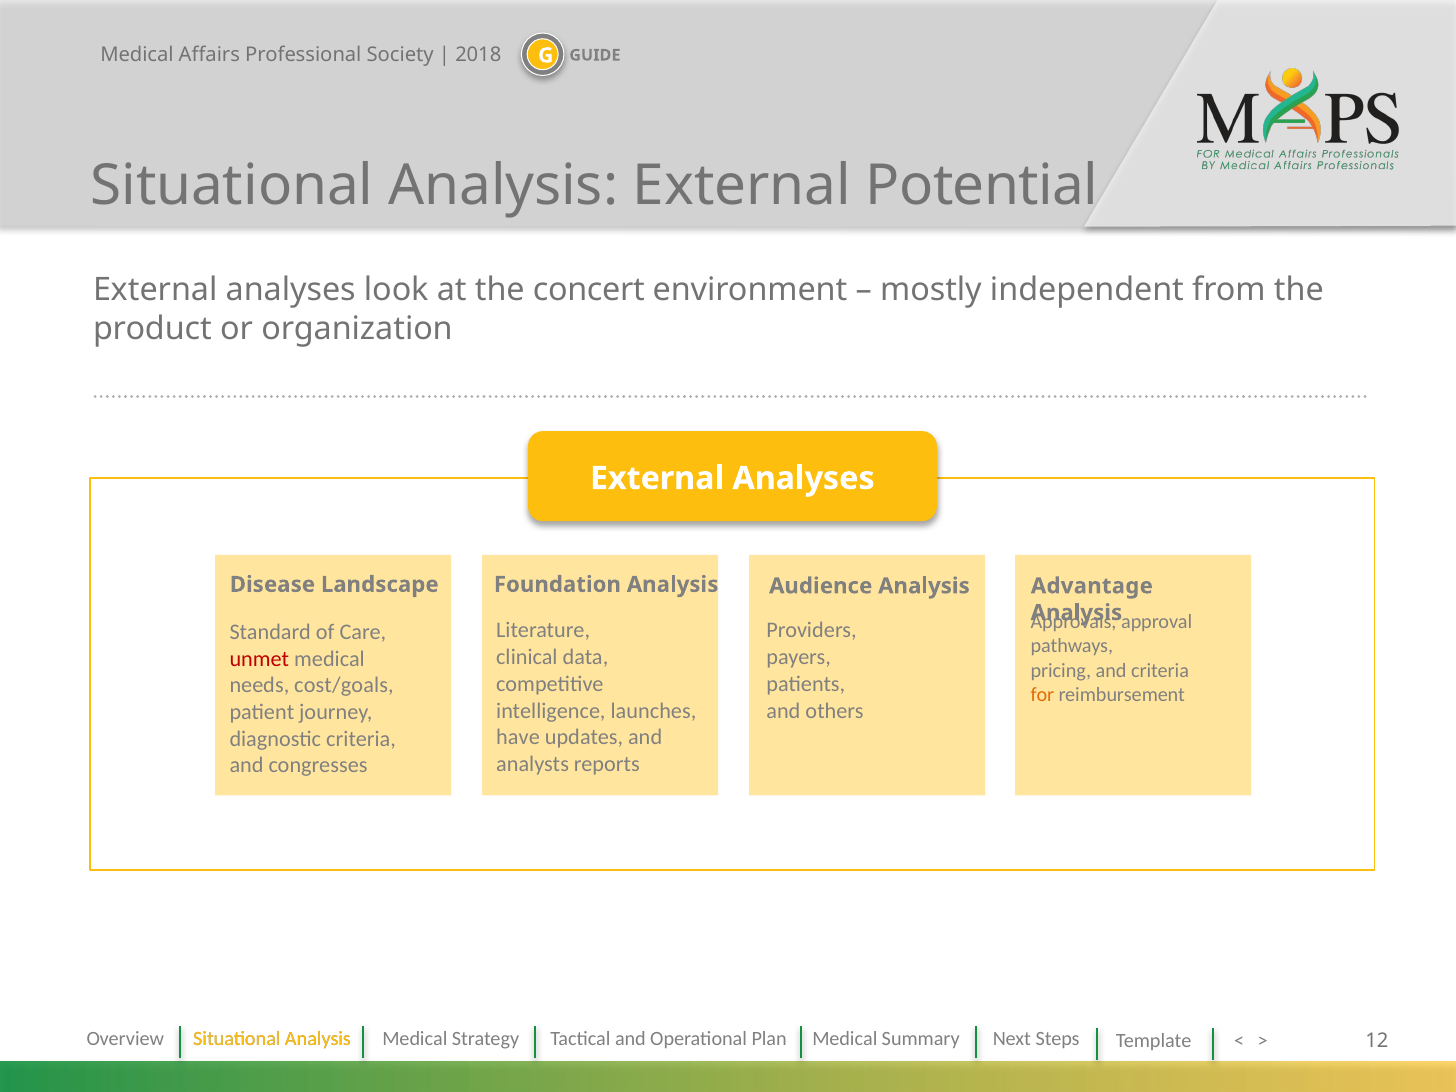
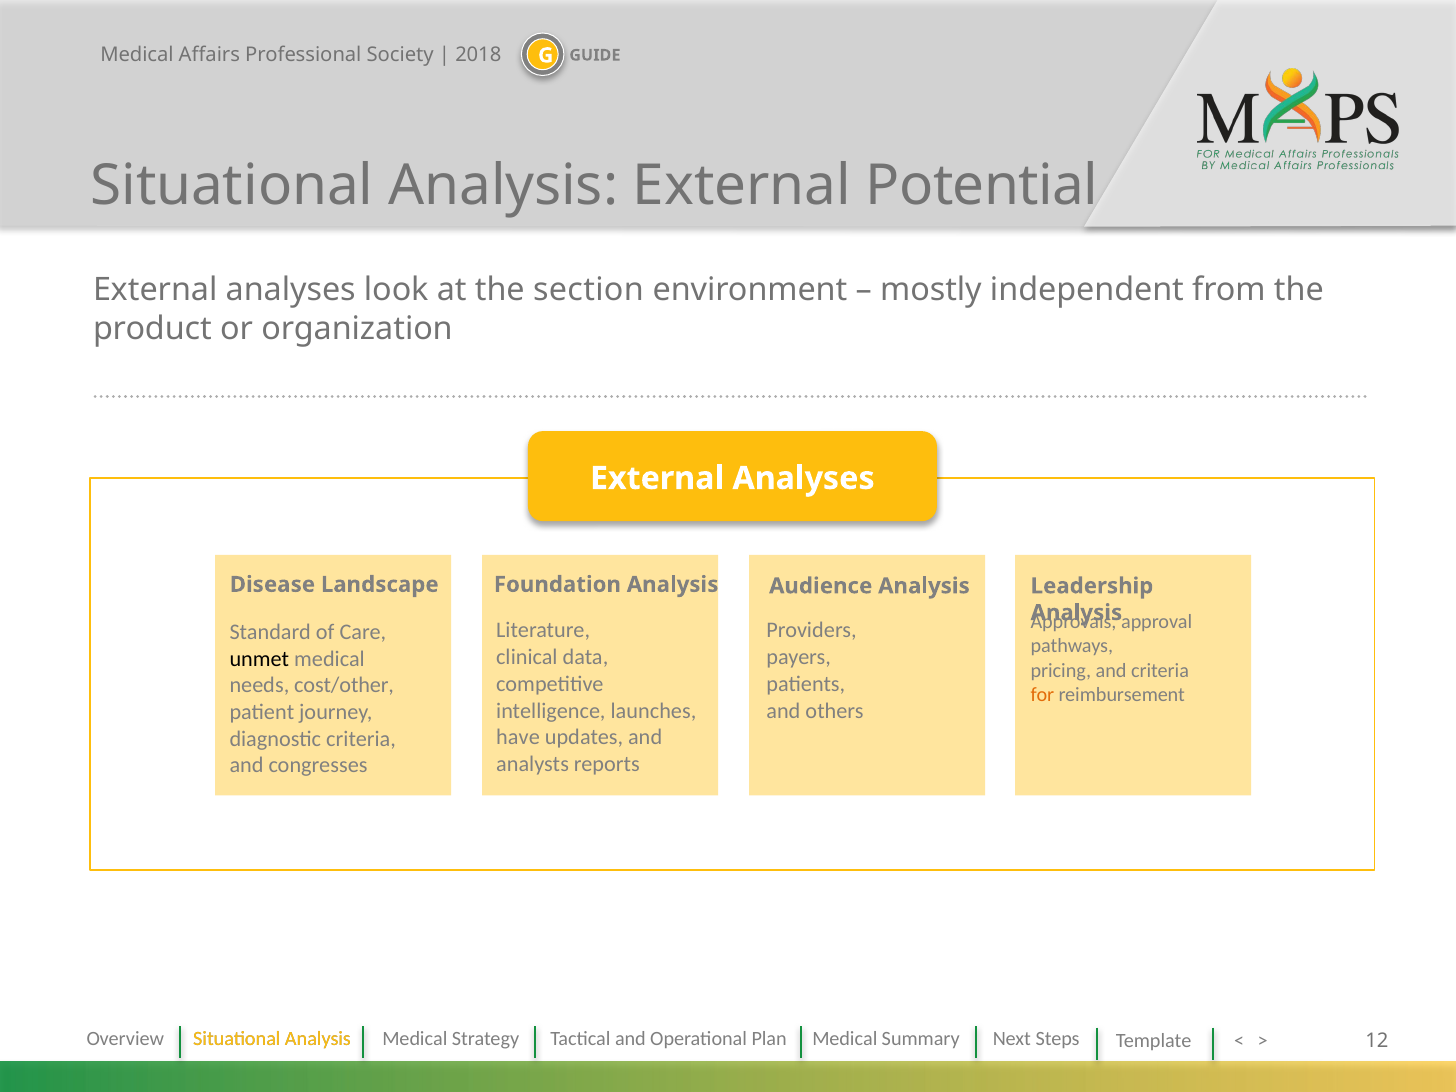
concert: concert -> section (588, 290)
Advantage: Advantage -> Leadership (1092, 586)
unmet colour: red -> black (259, 659)
cost/goals: cost/goals -> cost/other (344, 686)
